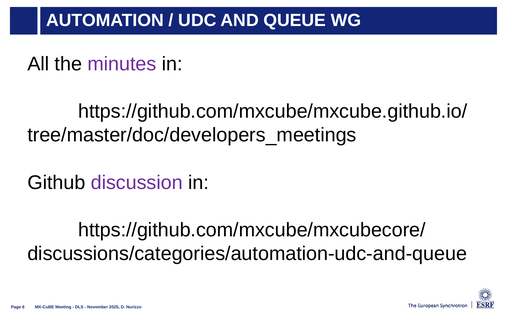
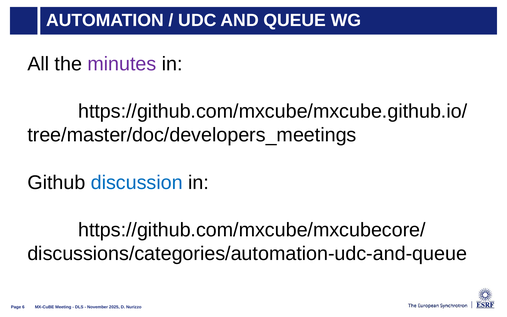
discussion colour: purple -> blue (137, 182)
